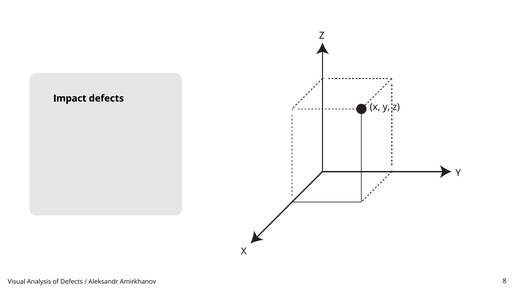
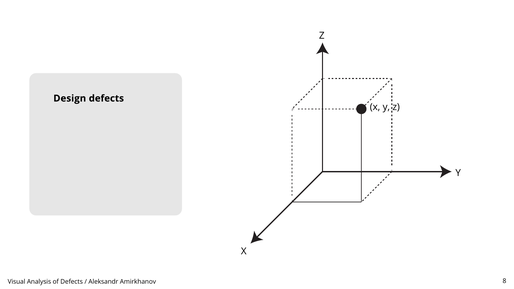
Impact: Impact -> Design (70, 98)
